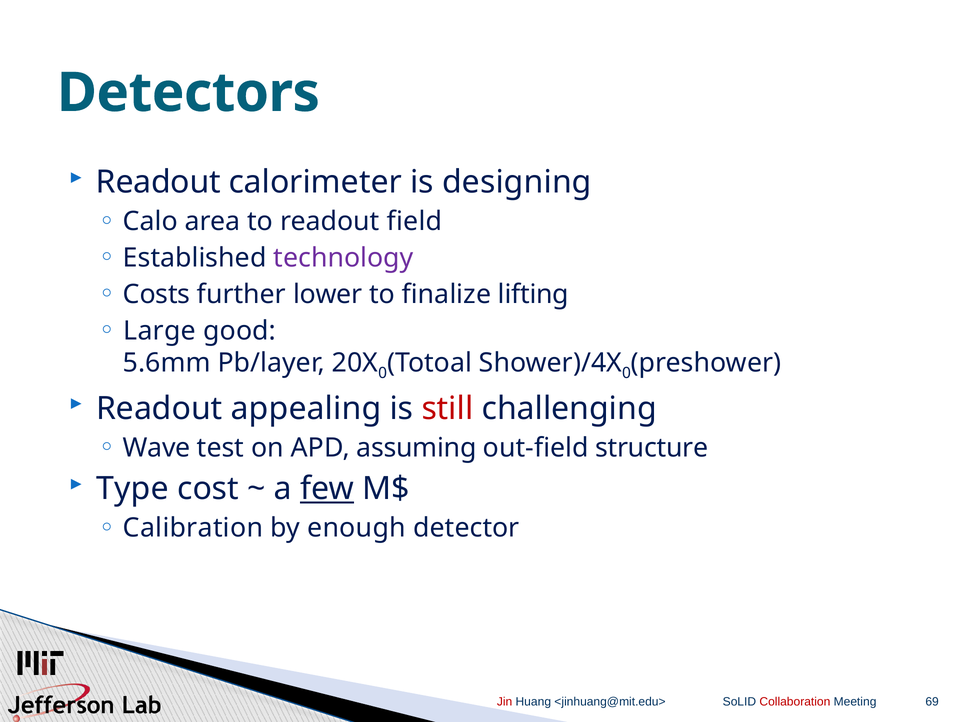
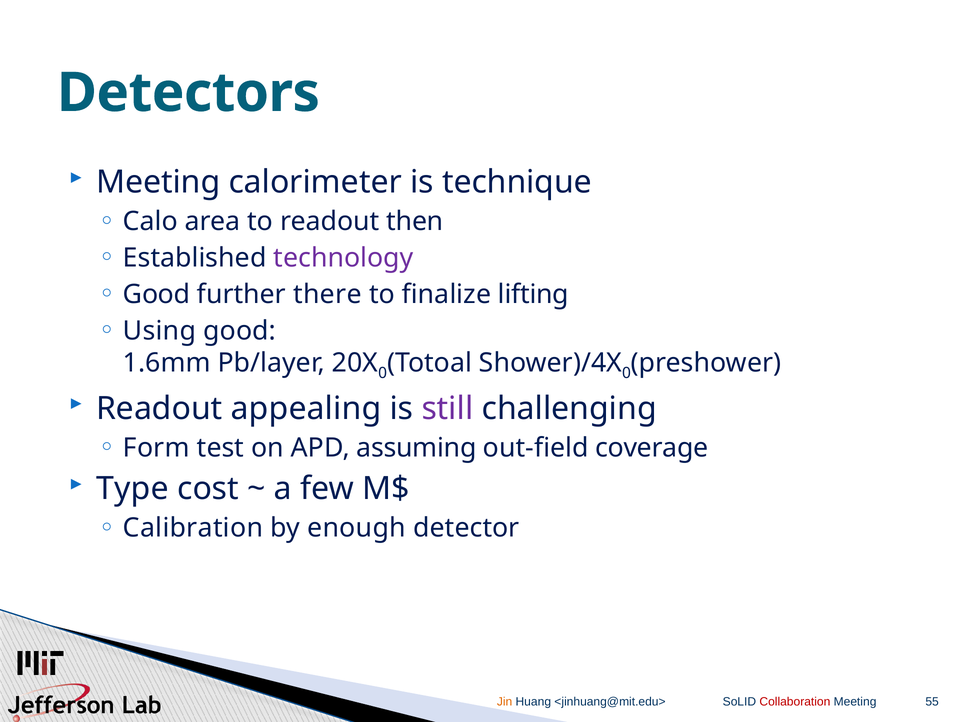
Readout: Readout -> Meeting (158, 182)
designing: designing -> technique (517, 182)
field: field -> then (415, 221)
Costs: Costs -> Good (157, 294)
lower: lower -> there (327, 294)
Large: Large -> Using (160, 331)
5.6mm: 5.6mm -> 1.6mm (167, 363)
still colour: red -> purple (447, 408)
Wave: Wave -> Form (156, 447)
structure: structure -> coverage (652, 447)
few underline: present -> none (327, 488)
Jin colour: red -> orange (505, 701)
69: 69 -> 55 (932, 701)
